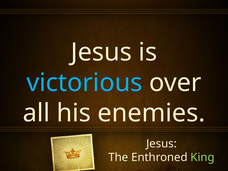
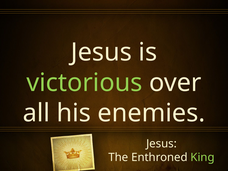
victorious colour: light blue -> light green (84, 83)
